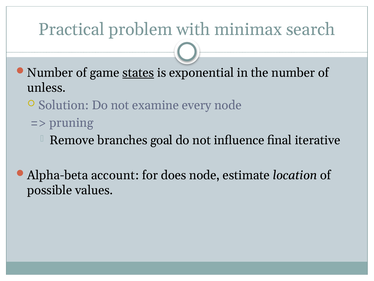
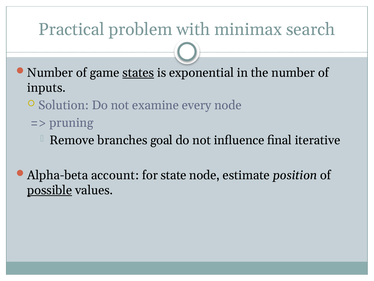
unless: unless -> inputs (47, 88)
does: does -> state (174, 175)
location: location -> position (295, 175)
possible underline: none -> present (50, 190)
